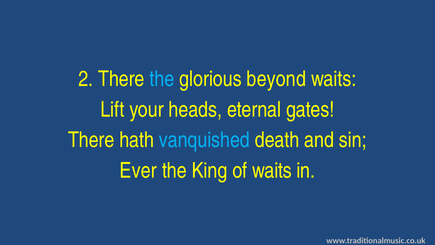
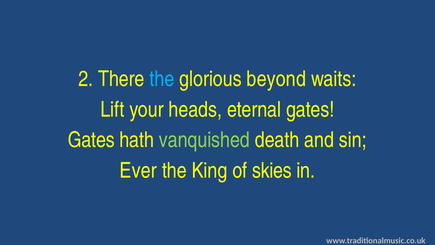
There: There -> Gates (91, 140)
vanquished colour: light blue -> light green (204, 140)
of waits: waits -> skies (272, 170)
